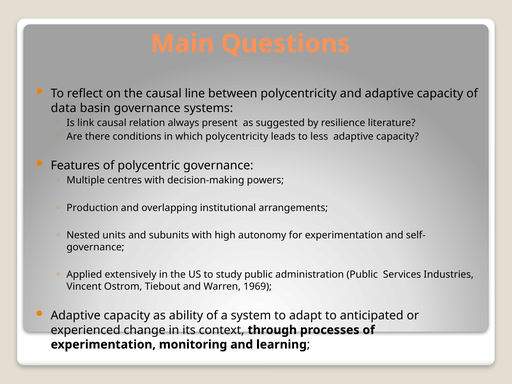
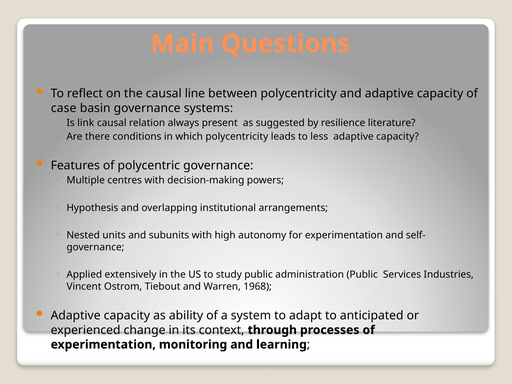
data: data -> case (64, 108)
Production: Production -> Hypothesis (92, 208)
1969: 1969 -> 1968 (258, 287)
